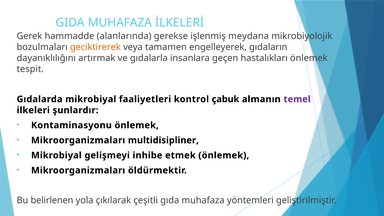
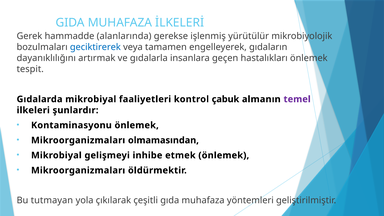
meydana: meydana -> yürütülür (249, 36)
geciktirerek colour: orange -> blue (95, 47)
multidisipliner: multidisipliner -> olmamasından (163, 140)
belirlenen: belirlenen -> tutmayan (52, 200)
